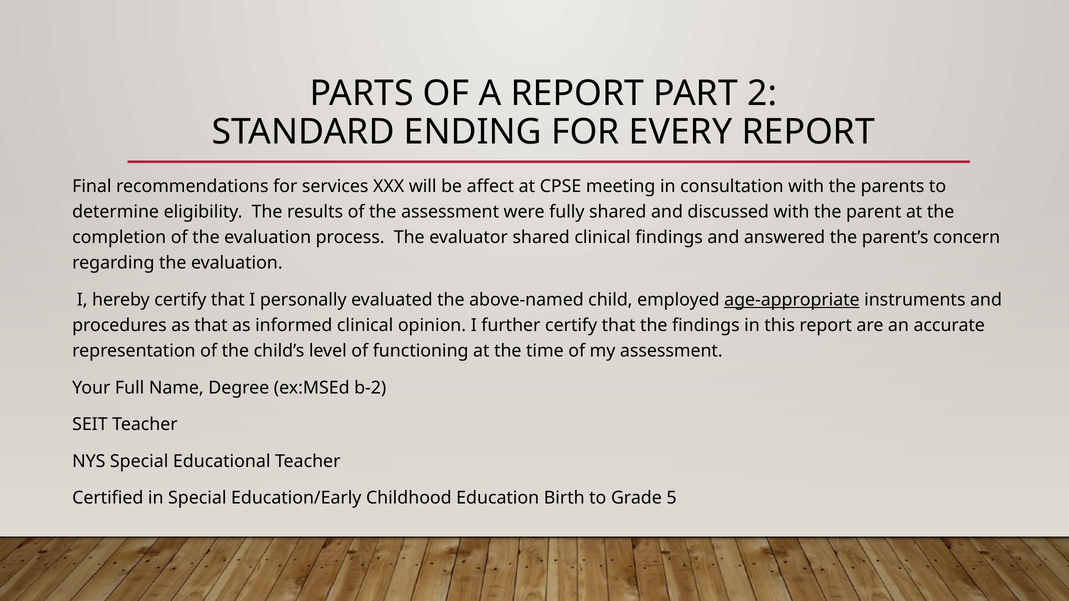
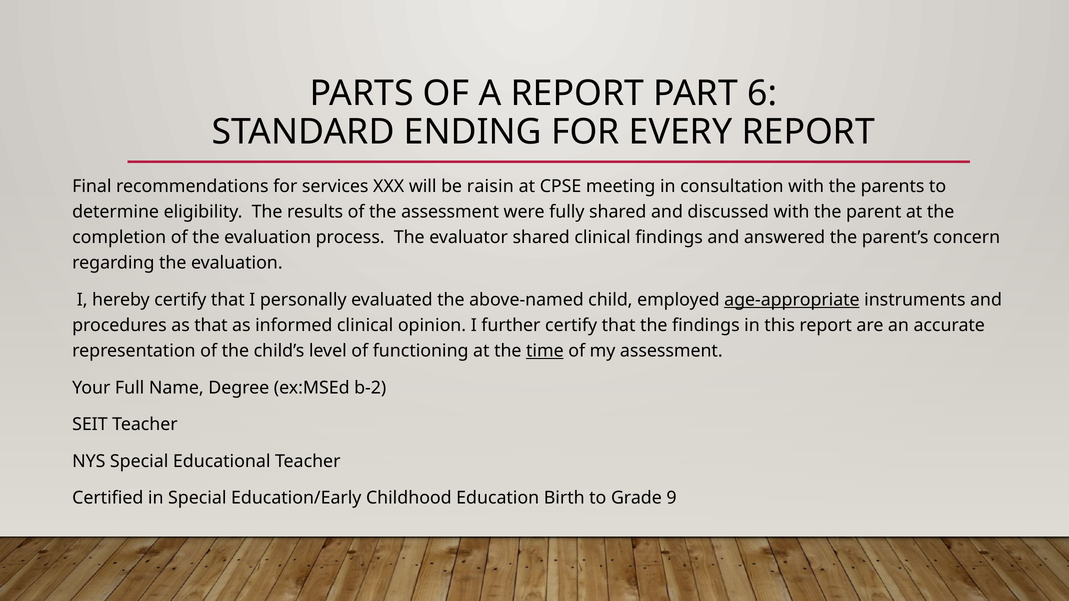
2: 2 -> 6 (762, 94)
affect: affect -> raisin (490, 186)
time underline: none -> present (545, 351)
5: 5 -> 9 (672, 498)
